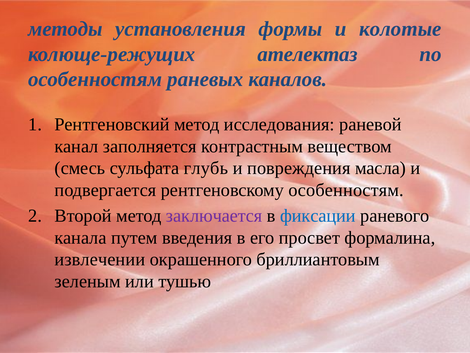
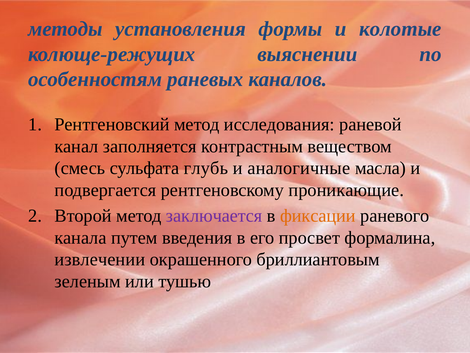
ателектаз: ателектаз -> выяснении (307, 54)
повреждения: повреждения -> аналогичные (299, 168)
рентгеновскому особенностям: особенностям -> проникающие (346, 190)
фиксации colour: blue -> orange (318, 215)
